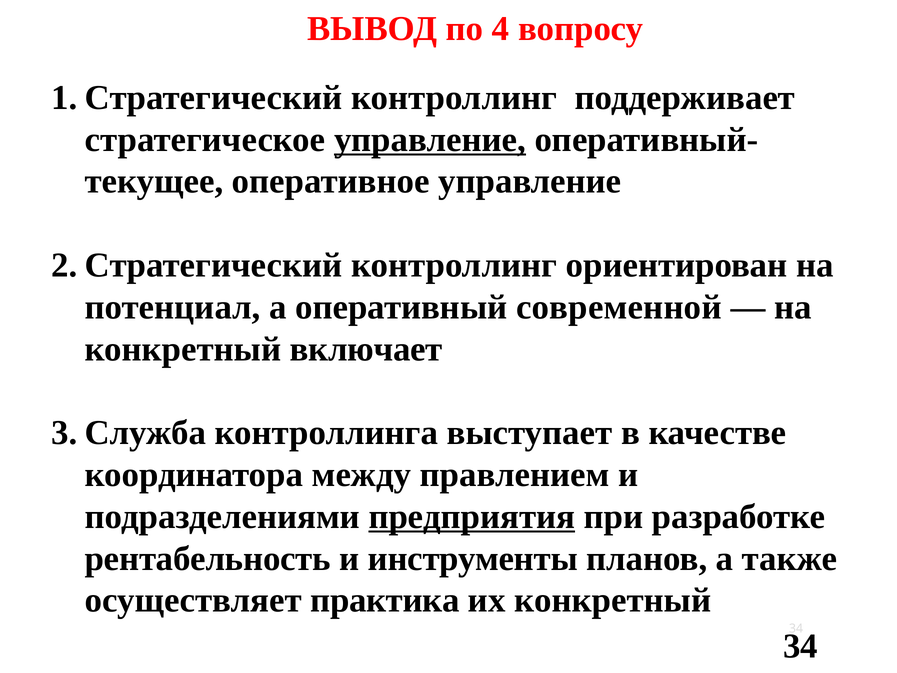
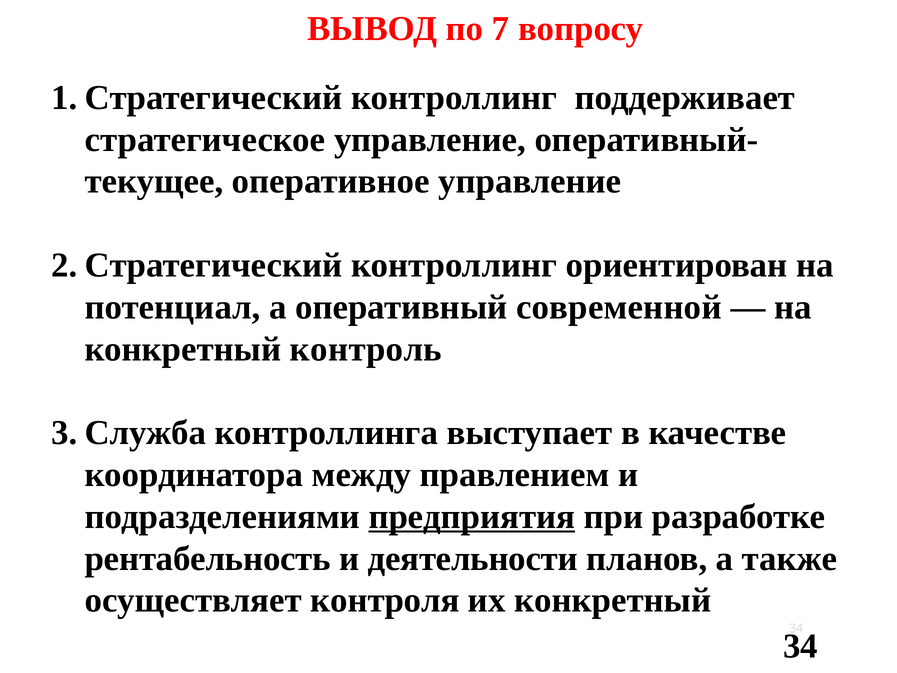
4: 4 -> 7 (501, 28)
управление underline: present -> none (430, 139)
включает: включает -> контроль (366, 349)
инструменты: инструменты -> деятельности (473, 558)
практика: практика -> контроля (385, 600)
